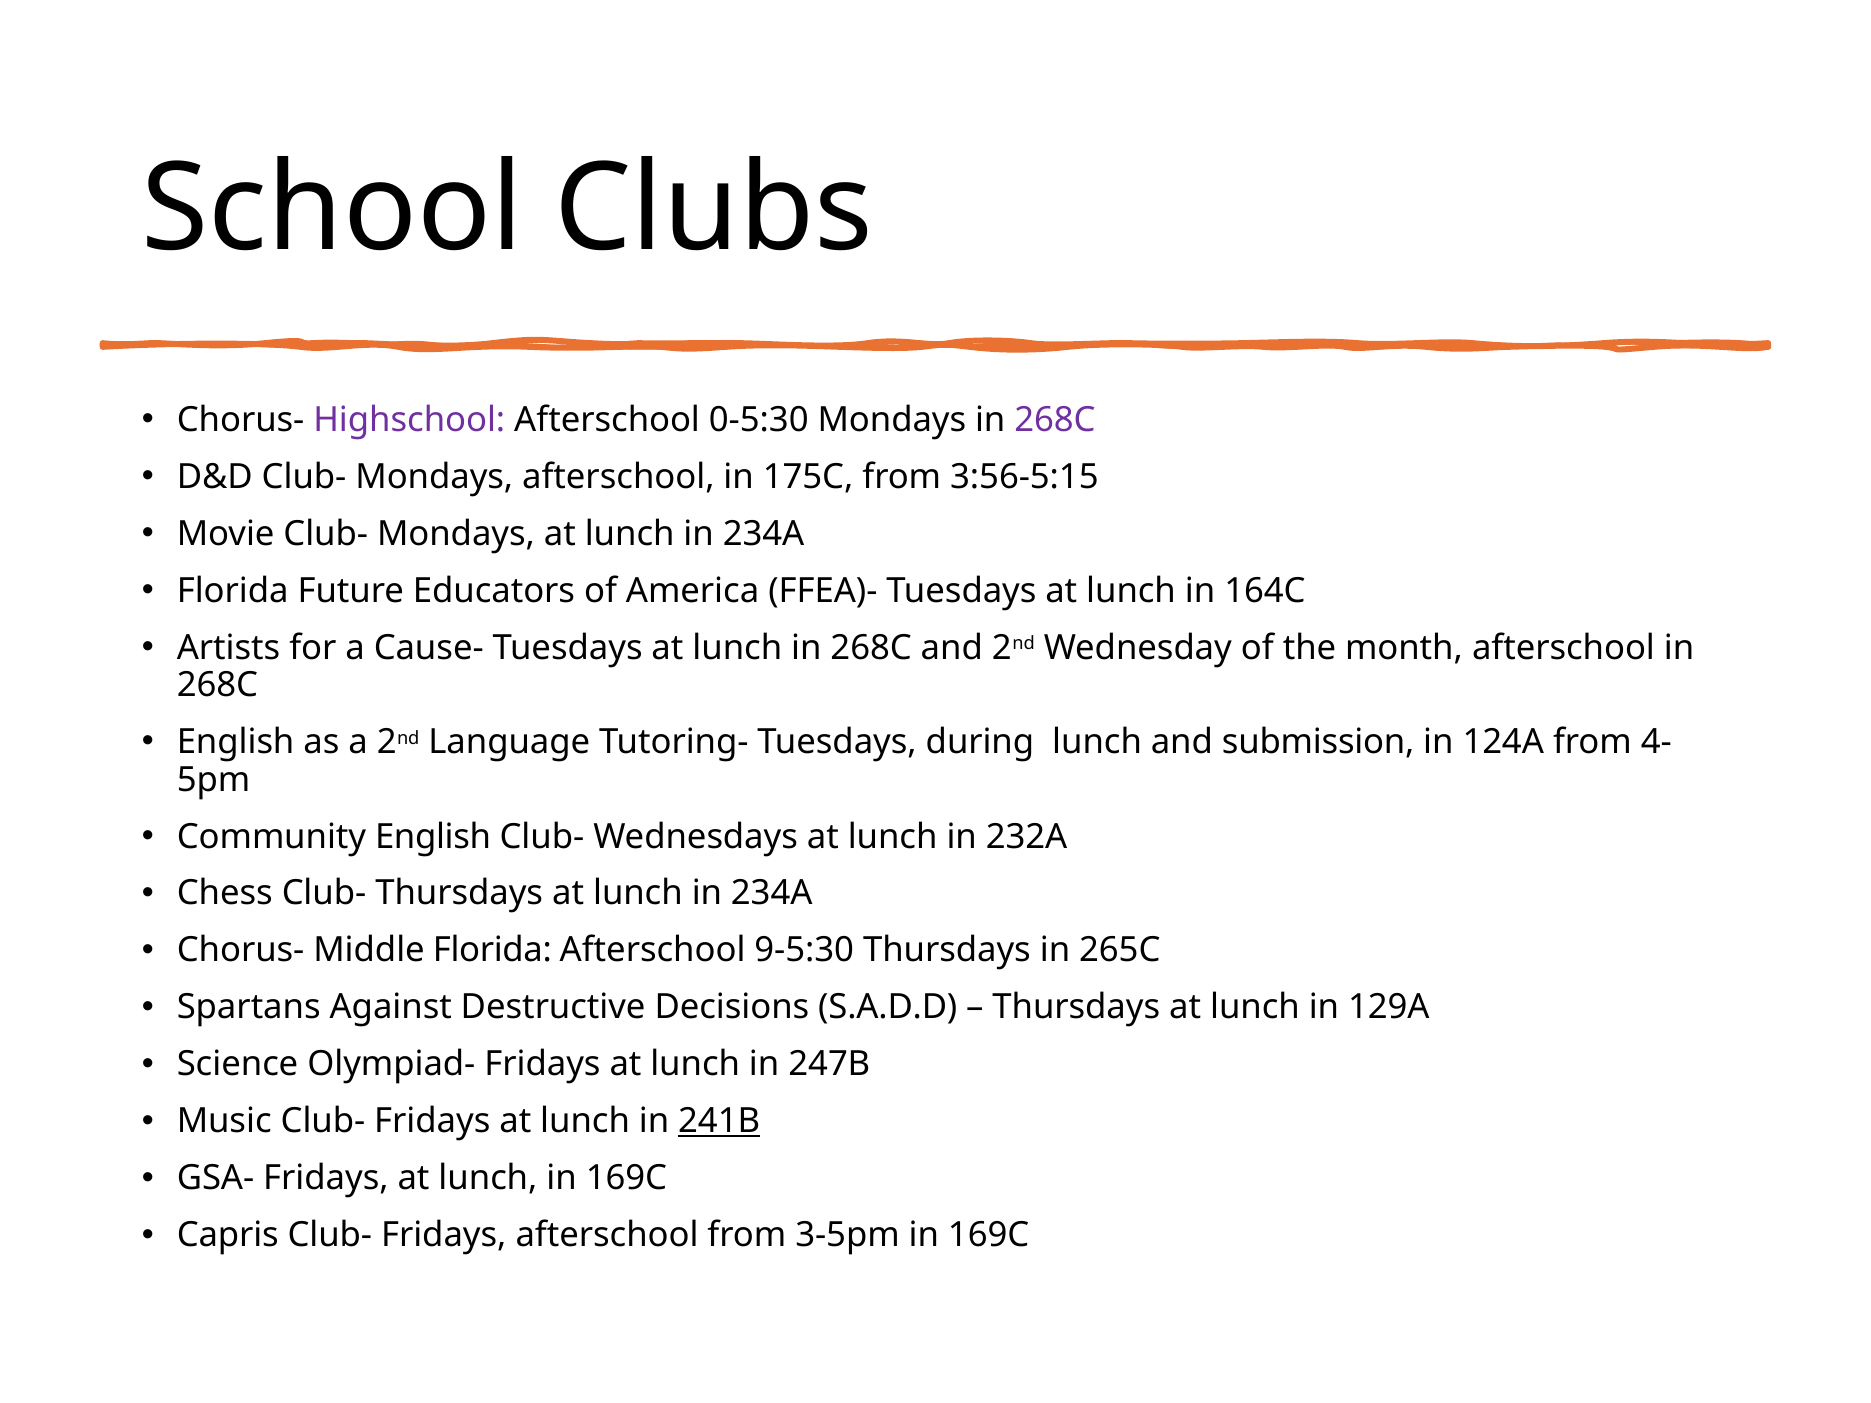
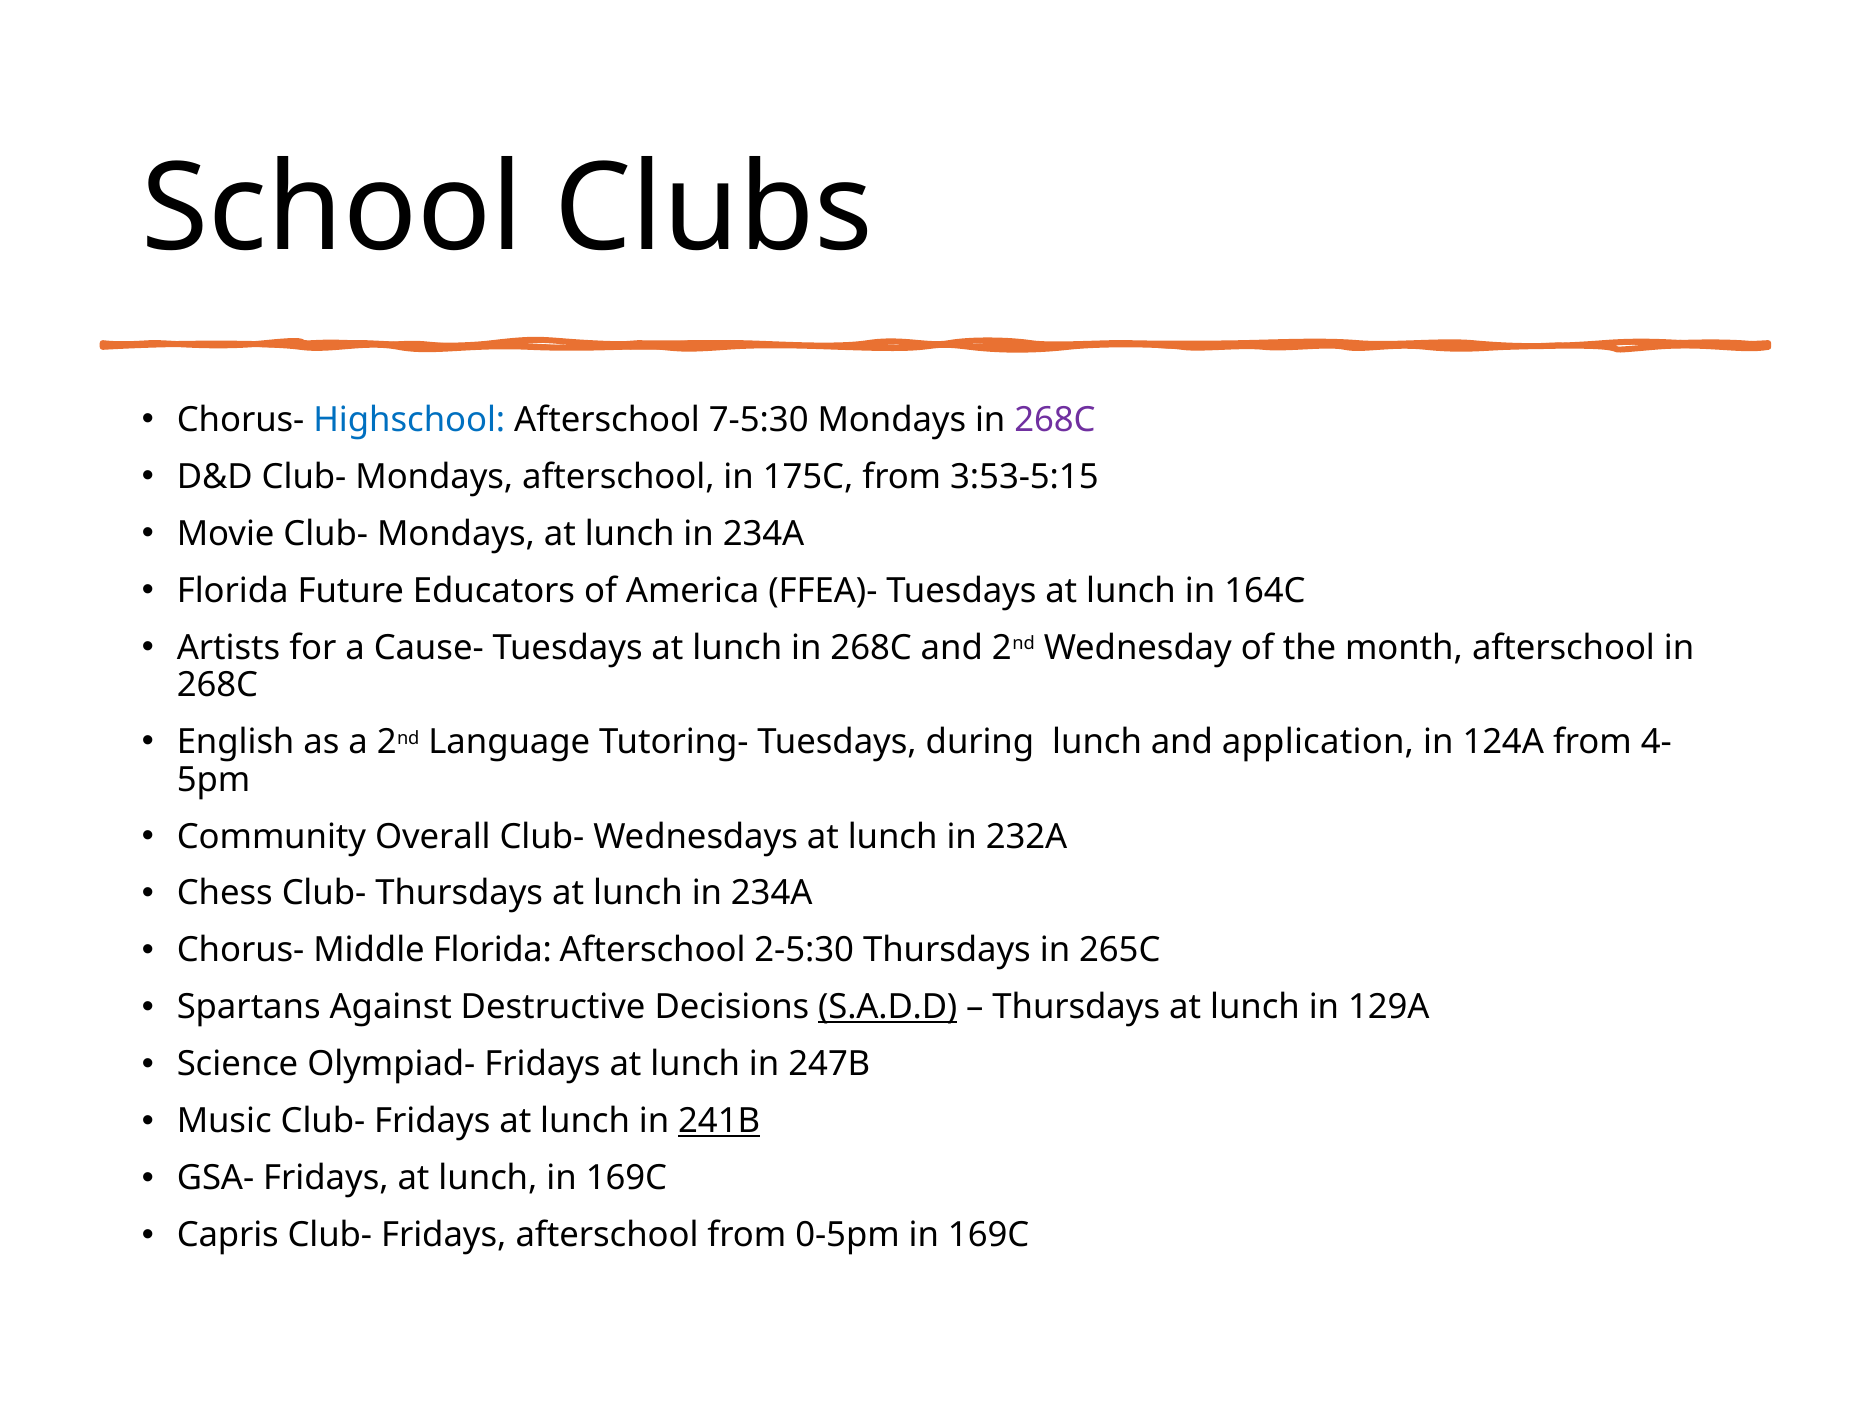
Highschool colour: purple -> blue (409, 420)
0-5:30: 0-5:30 -> 7-5:30 (759, 420)
3:56-5:15: 3:56-5:15 -> 3:53-5:15 (1024, 477)
submission: submission -> application (1318, 742)
Community English: English -> Overall (433, 837)
9-5:30: 9-5:30 -> 2-5:30 (804, 951)
S.A.D.D underline: none -> present (888, 1008)
3-5pm: 3-5pm -> 0-5pm (848, 1236)
